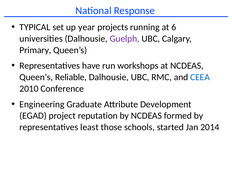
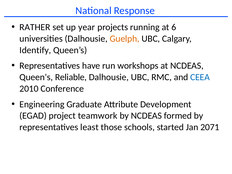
TYPICAL: TYPICAL -> RATHER (35, 27)
Guelph colour: purple -> orange (125, 39)
Primary: Primary -> Identify (35, 50)
reputation: reputation -> teamwork (98, 116)
2014: 2014 -> 2071 (210, 127)
